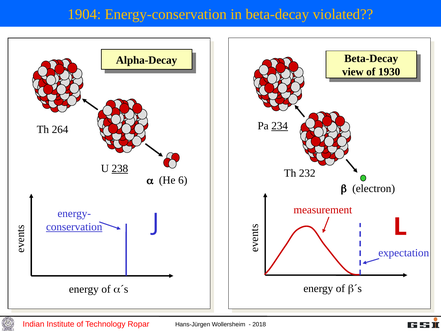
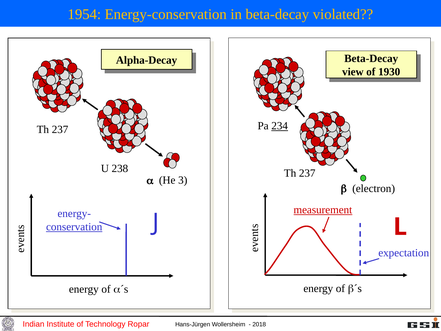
1904: 1904 -> 1954 (84, 14)
264: 264 -> 237 (60, 130)
238 underline: present -> none (120, 168)
232: 232 -> 237 (307, 173)
6: 6 -> 3 (183, 180)
measurement underline: none -> present (323, 210)
